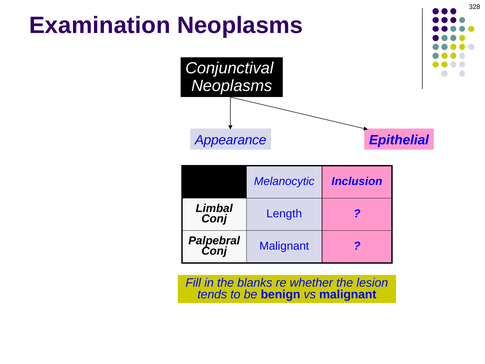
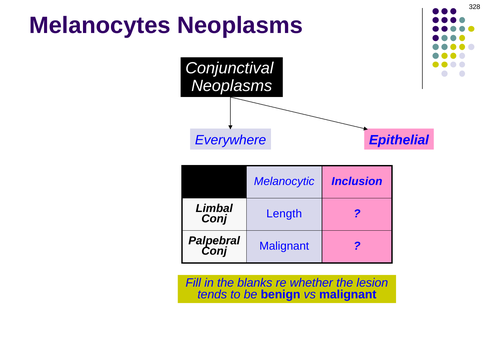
Examination: Examination -> Melanocytes (100, 25)
Appearance: Appearance -> Everywhere (231, 140)
